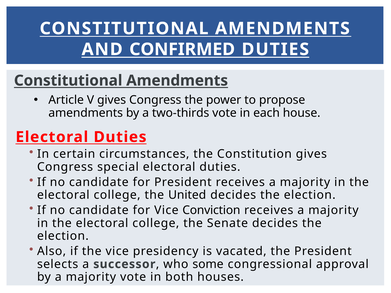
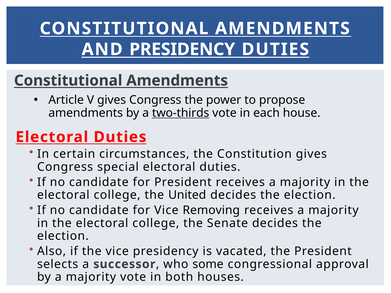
AND CONFIRMED: CONFIRMED -> PRESIDENCY (182, 49)
two-thirds underline: none -> present (181, 113)
Conviction: Conviction -> Removing (211, 210)
